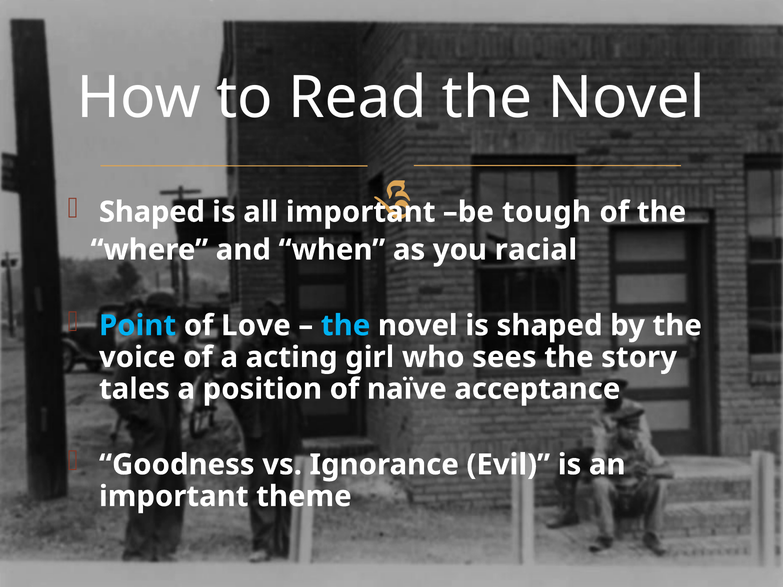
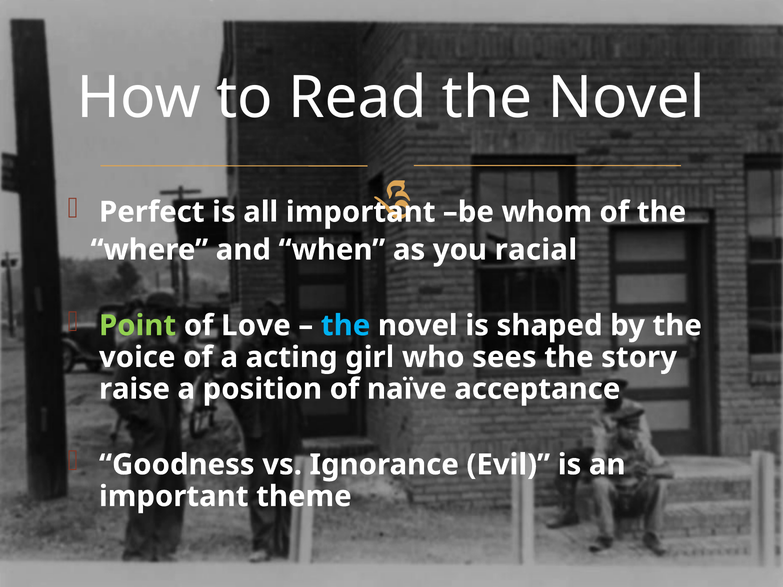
Shaped: Shaped -> Perfect (152, 212)
tough: tough -> whom (547, 212)
Point colour: light blue -> light green (138, 326)
tales: tales -> raise (135, 389)
